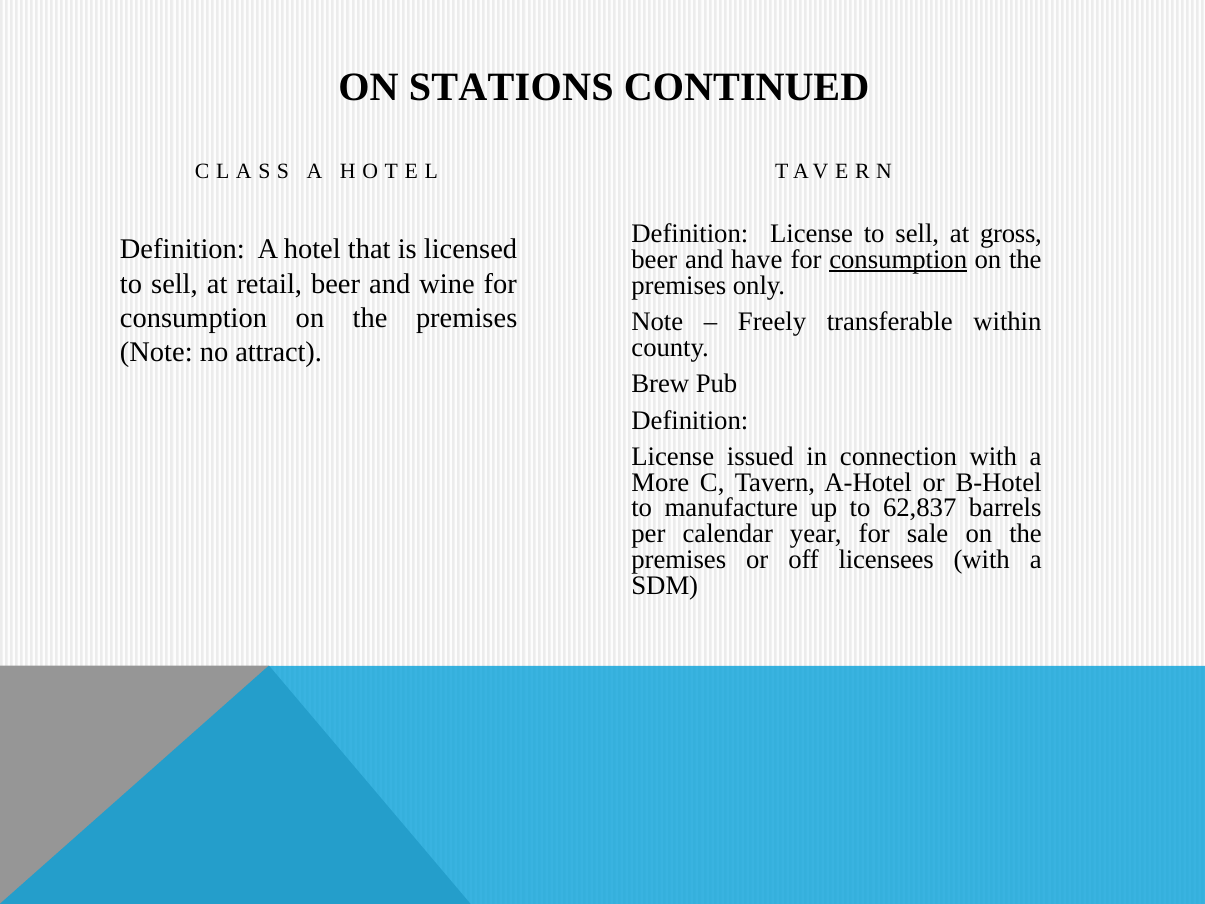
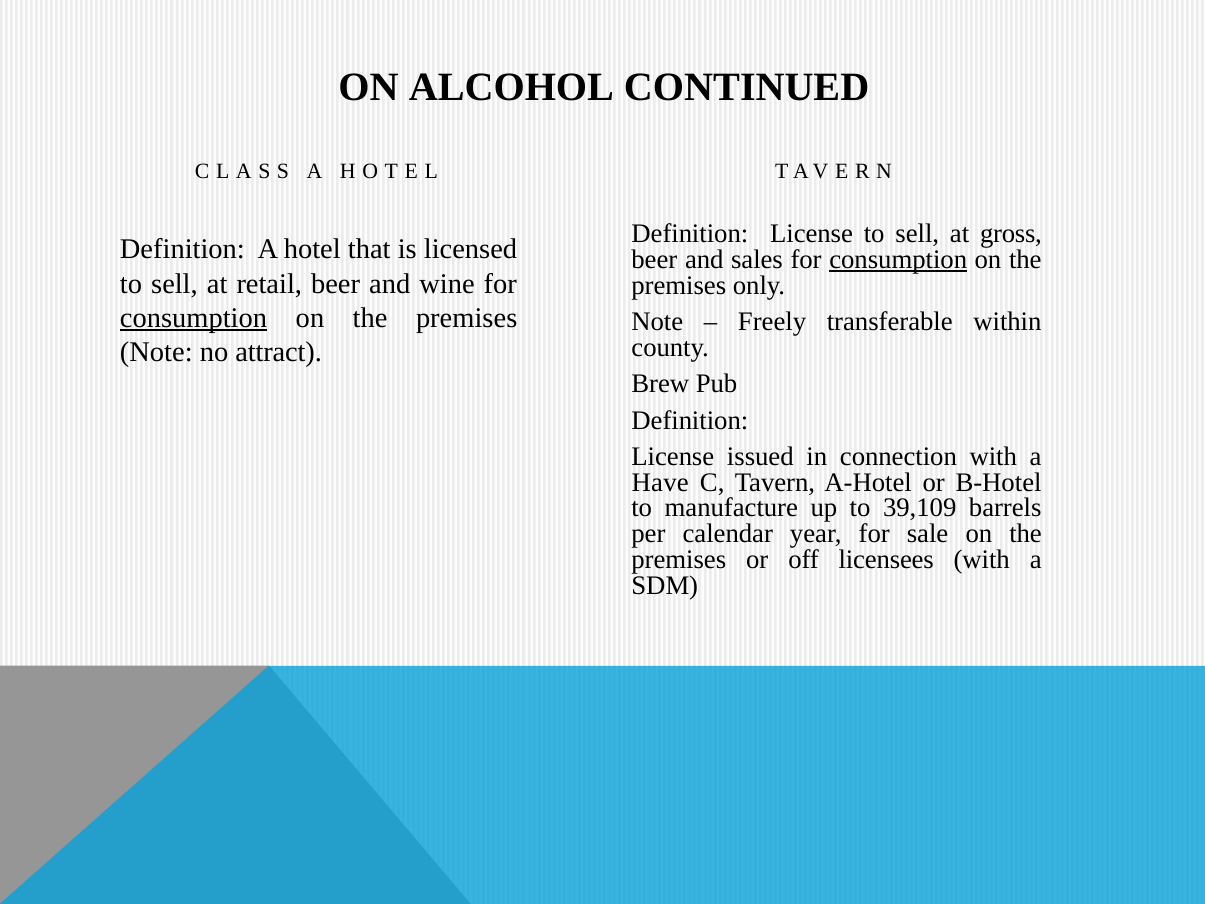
STATIONS: STATIONS -> ALCOHOL (511, 87)
have: have -> sales (757, 259)
consumption underline: none -> present (194, 318)
More: More -> Have (660, 482)
62,837: 62,837 -> 39,109 (920, 508)
